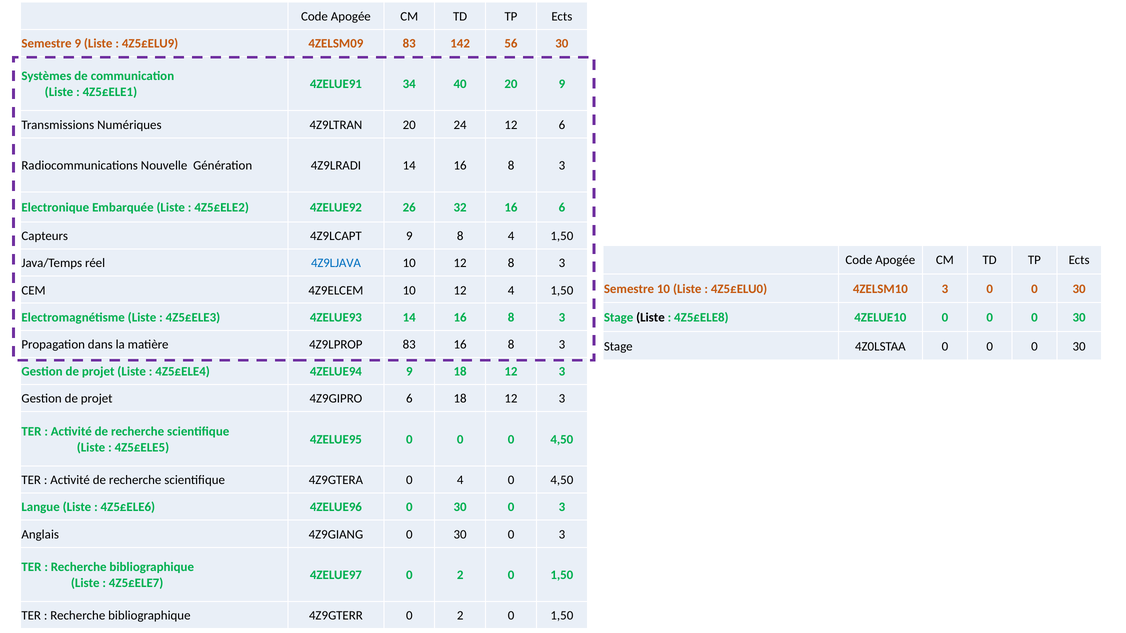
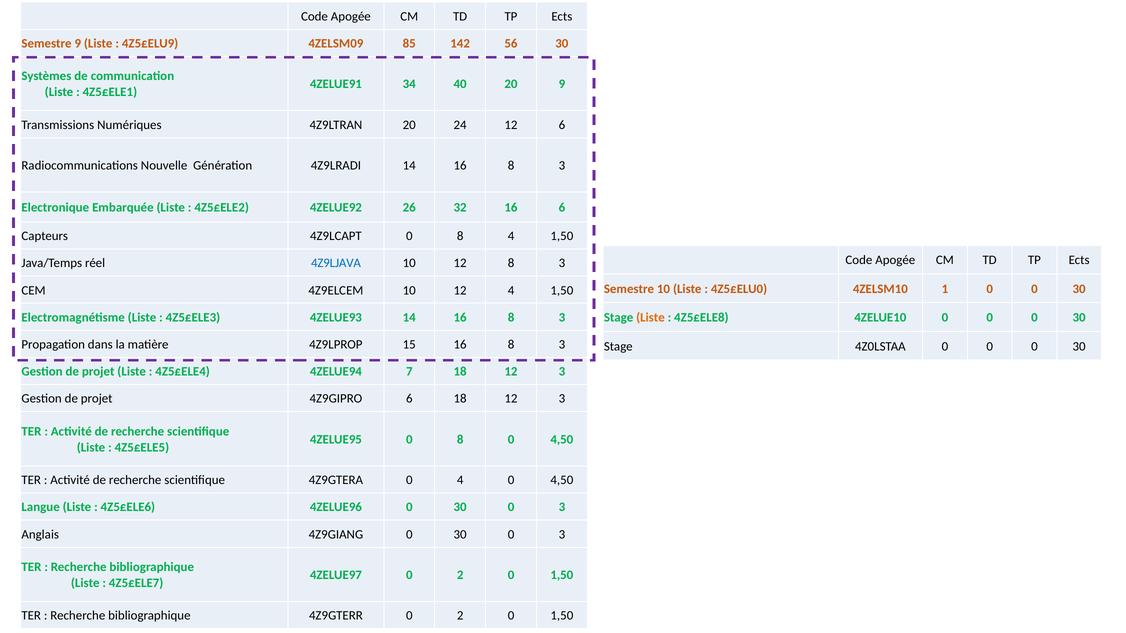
4ZELSM09 83: 83 -> 85 (409, 43)
4Z9LCAPT 9: 9 -> 0 (409, 236)
4ZELSM10 3: 3 -> 1 (945, 289)
Liste colour: black -> orange (650, 318)
4Z9LPROP 83: 83 -> 15 (409, 345)
4ZELUE94 9: 9 -> 7 (409, 372)
4ZELUE95 0 0: 0 -> 8 (460, 440)
